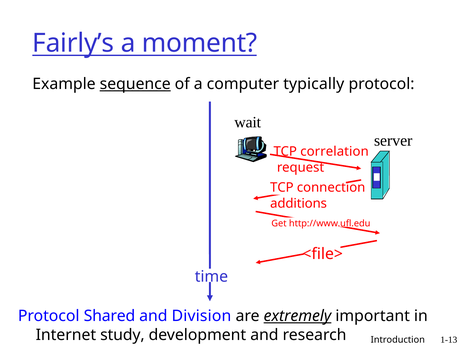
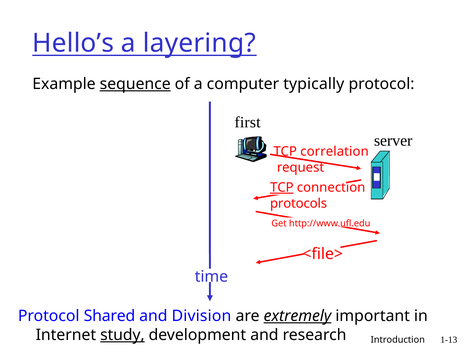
Fairly’s: Fairly’s -> Hello’s (73, 43)
moment: moment -> layering (199, 43)
wait: wait -> first (248, 122)
TCP underline: none -> present (282, 187)
additions: additions -> protocols (299, 203)
study underline: none -> present (122, 335)
